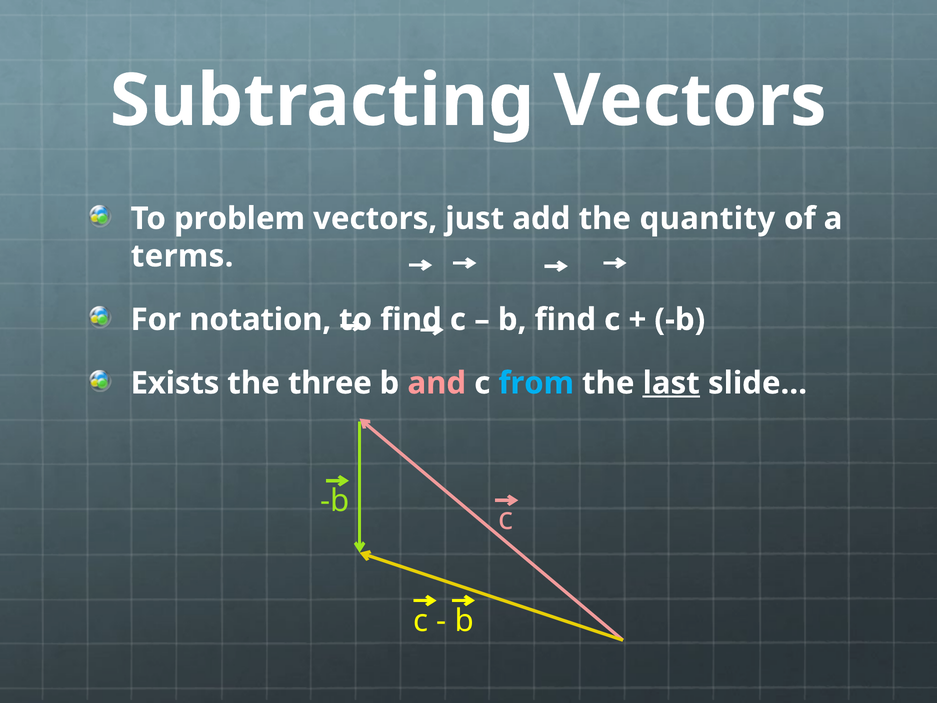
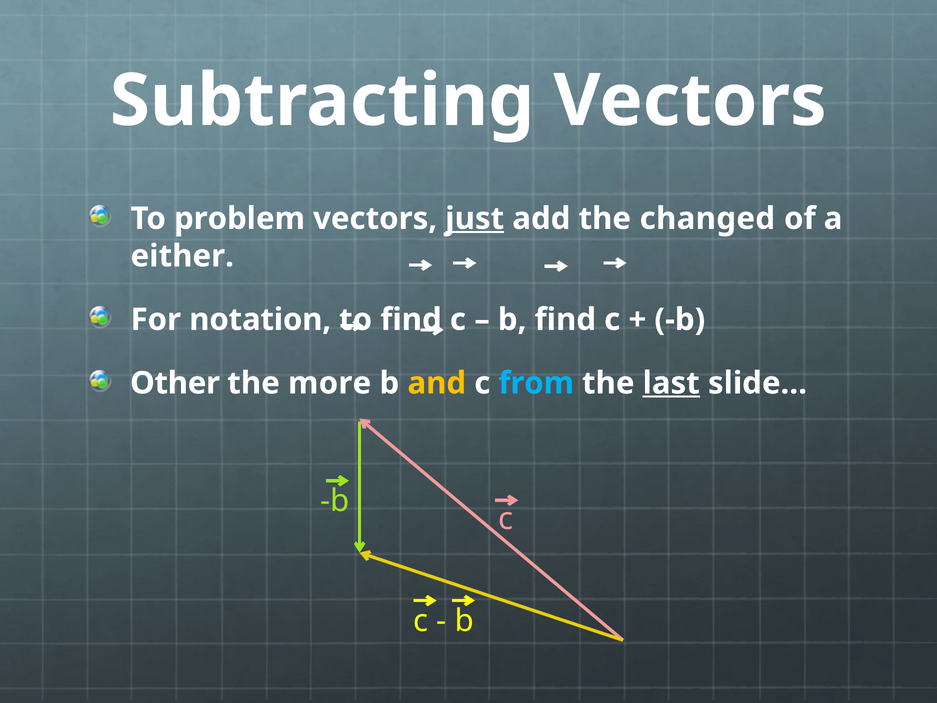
just underline: none -> present (475, 219)
quantity: quantity -> changed (707, 219)
terms: terms -> either (182, 256)
Exists: Exists -> Other (175, 383)
three: three -> more (330, 383)
and colour: pink -> yellow (437, 383)
